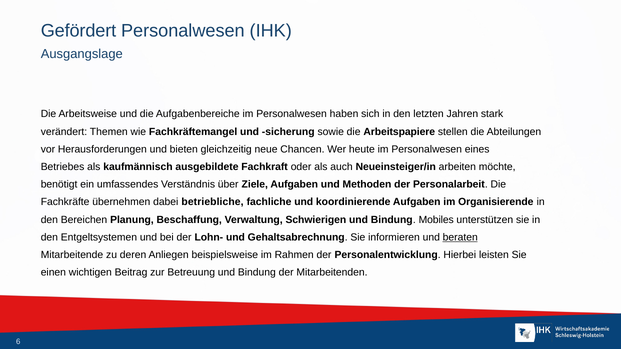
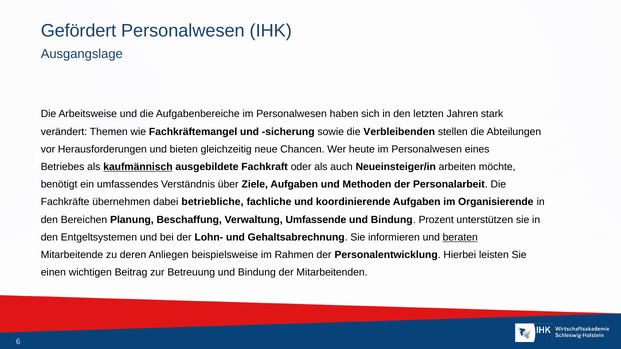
Arbeitspapiere: Arbeitspapiere -> Verbleibenden (399, 132)
kaufmännisch underline: none -> present (138, 167)
Schwierigen: Schwierigen -> Umfassende (316, 220)
Mobiles: Mobiles -> Prozent (436, 220)
